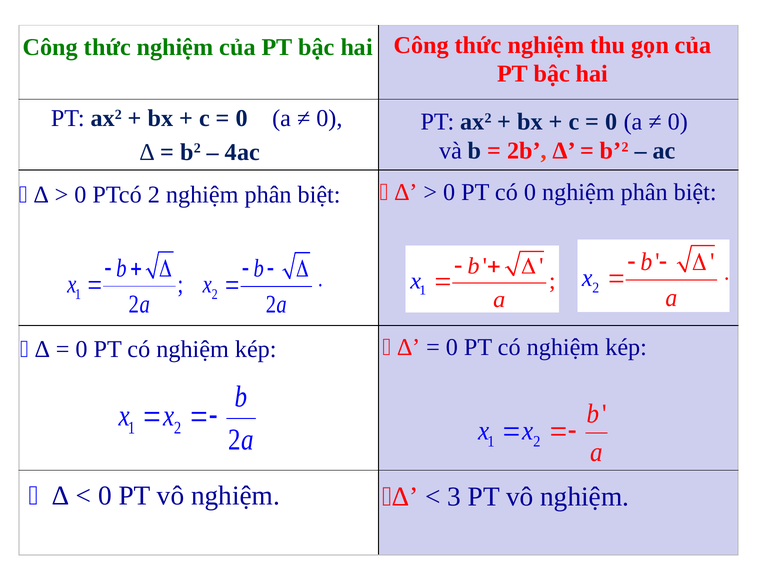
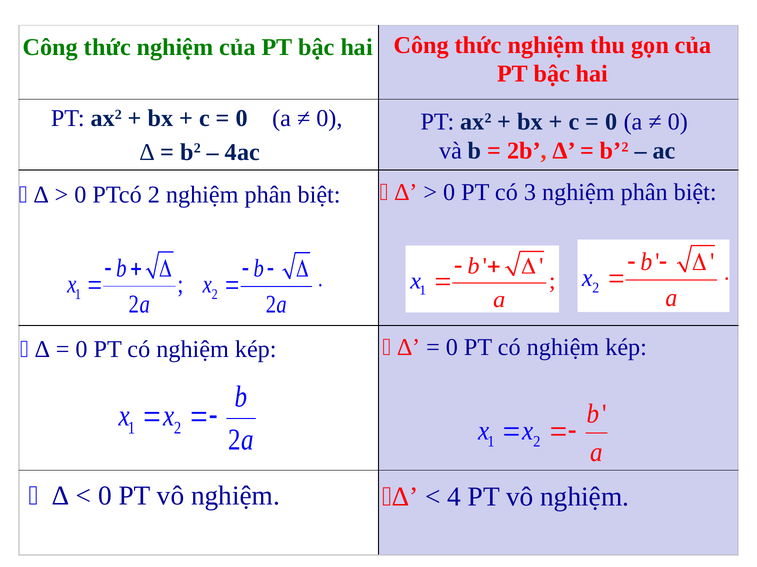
có 0: 0 -> 3 (530, 193)
3: 3 -> 4 (454, 497)
